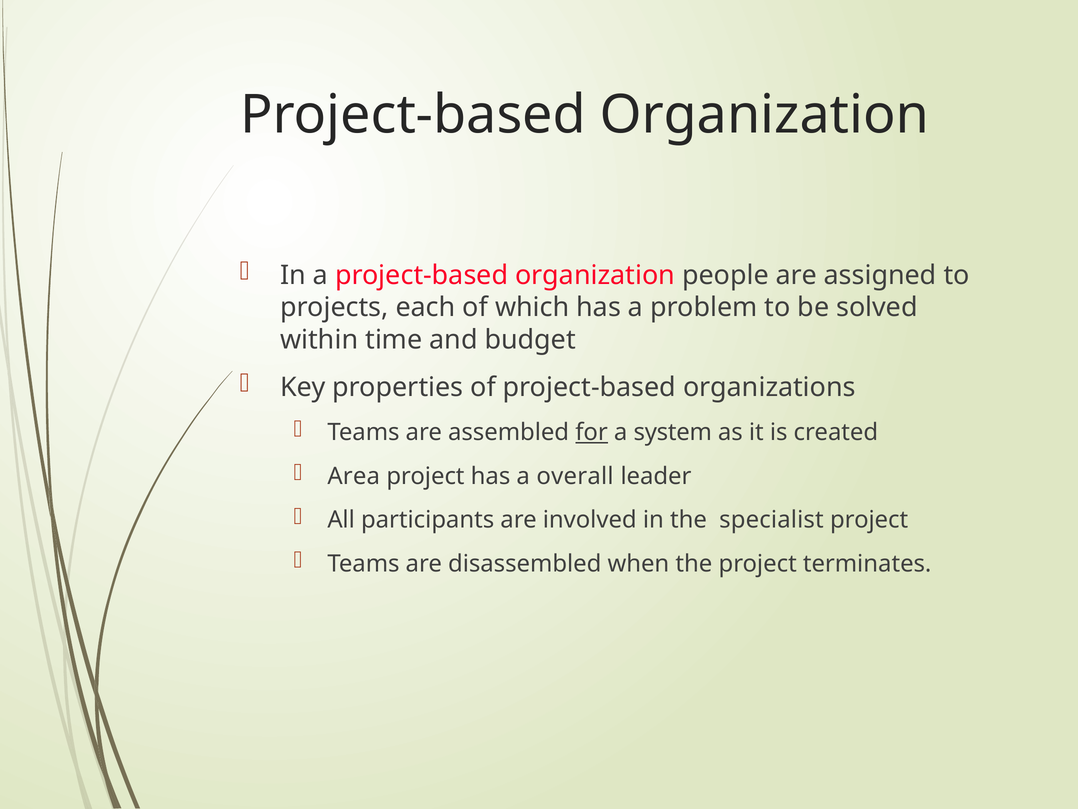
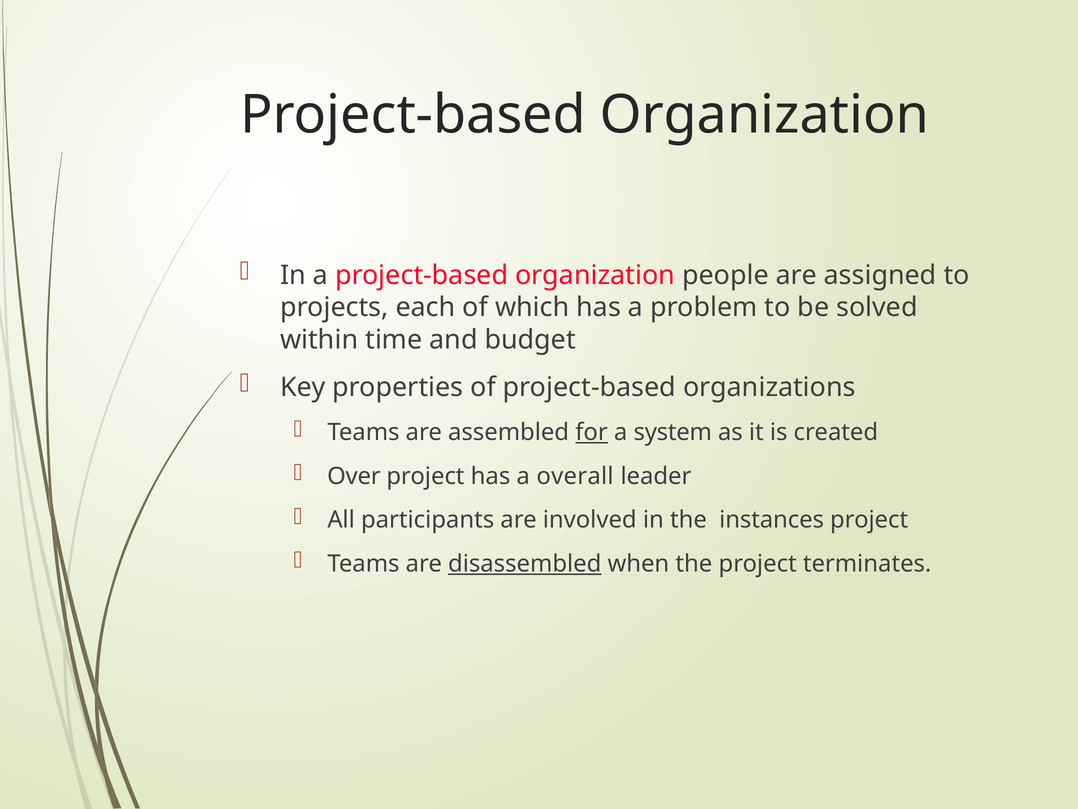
Area: Area -> Over (354, 476)
specialist: specialist -> instances (772, 520)
disassembled underline: none -> present (525, 563)
